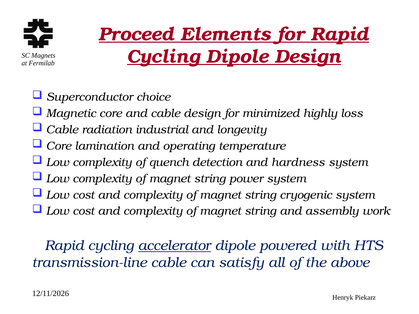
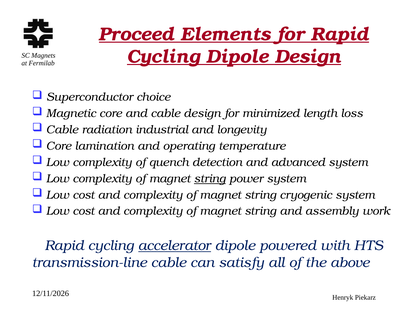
highly: highly -> length (320, 113)
hardness: hardness -> advanced (298, 162)
string underline: none -> present (210, 179)
